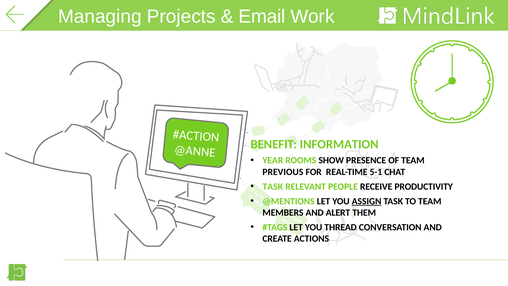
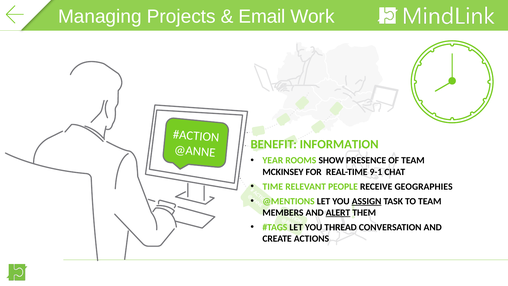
PREVIOUS: PREVIOUS -> MCKINSEY (283, 172)
5-1: 5-1 -> 9-1 (376, 172)
TASK: TASK -> TIME (273, 186)
PRODUCTIVITY: PRODUCTIVITY -> GEOGRAPHIES (424, 186)
ALERT underline: none -> present (338, 212)
